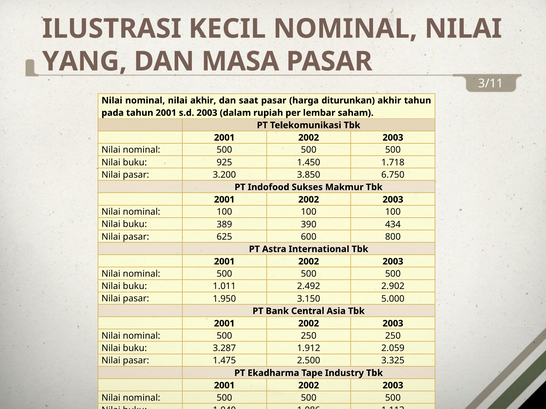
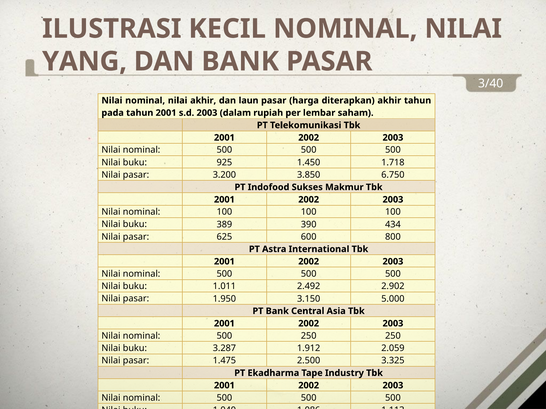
DAN MASA: MASA -> BANK (240, 61)
3/11: 3/11 -> 3/40 (491, 84)
saat: saat -> laun (249, 101)
diturunkan: diturunkan -> diterapkan (348, 101)
